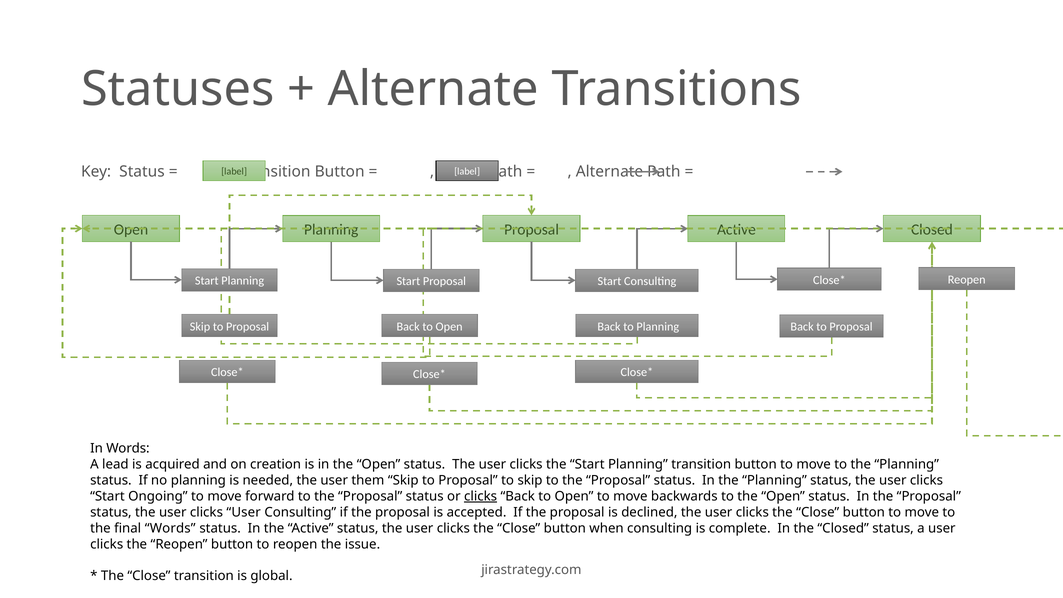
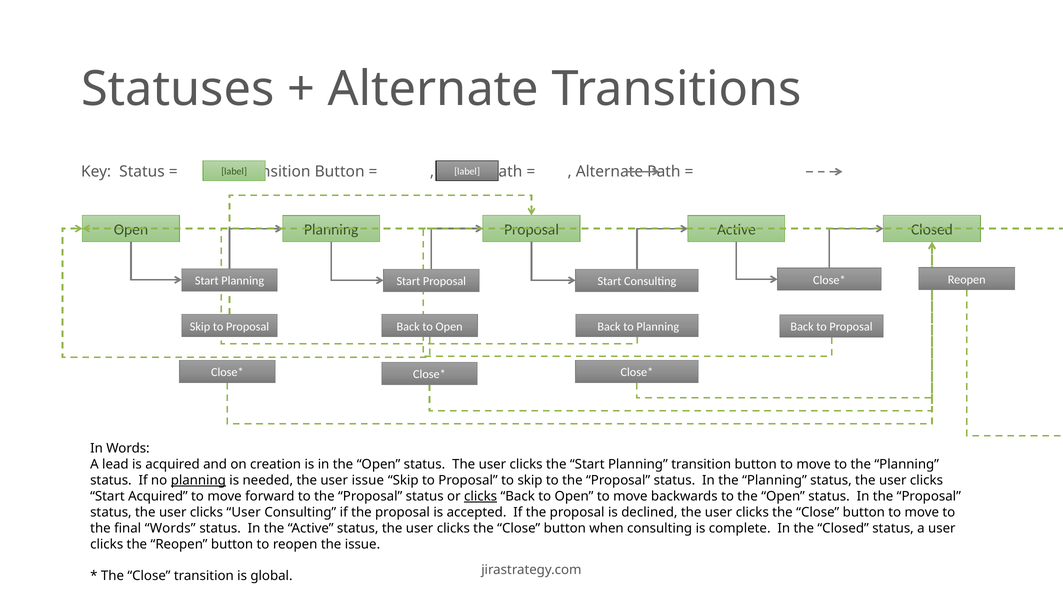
planning underline: none -> present (198, 480)
user them: them -> issue (368, 480)
Start Ongoing: Ongoing -> Acquired (158, 496)
